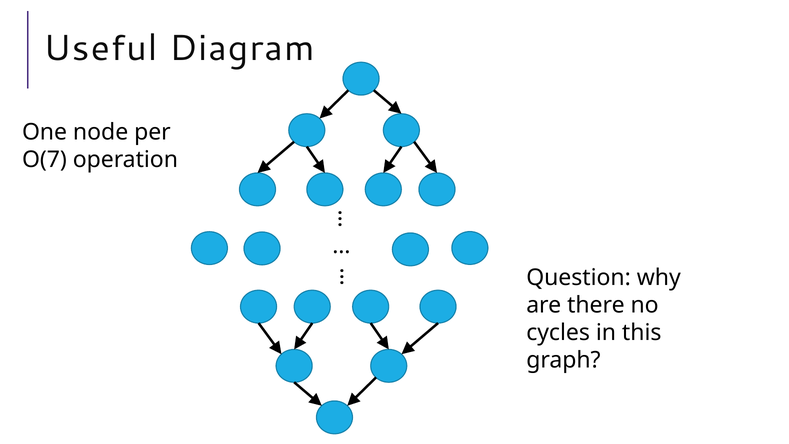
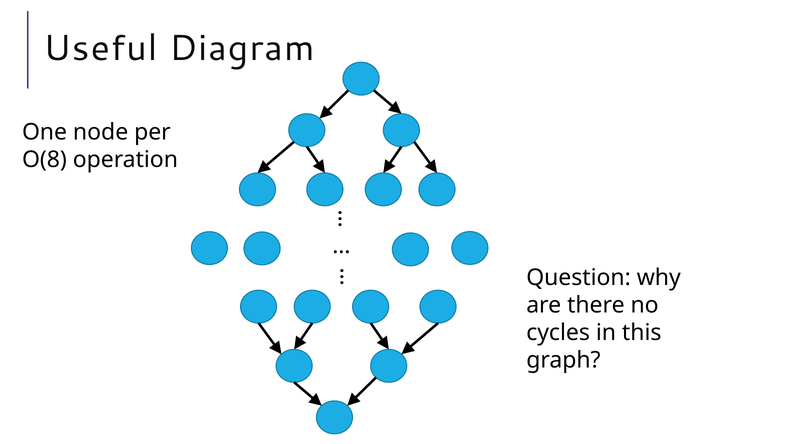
O(7: O(7 -> O(8 (44, 160)
